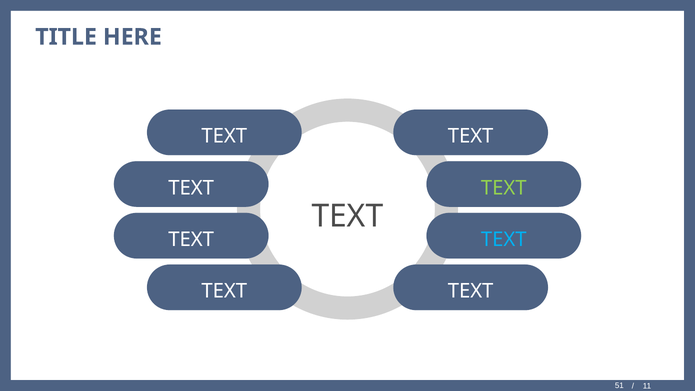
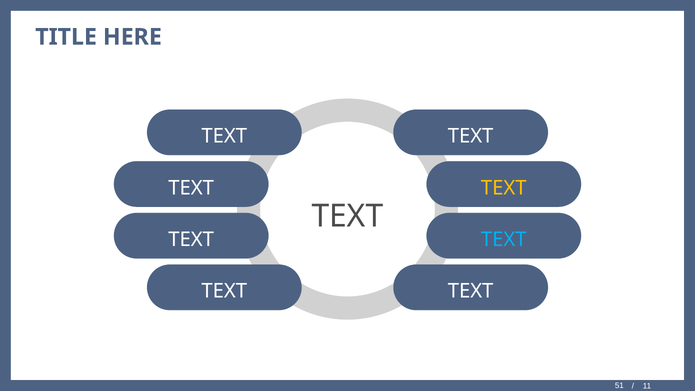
TEXT colour: light green -> yellow (504, 188)
